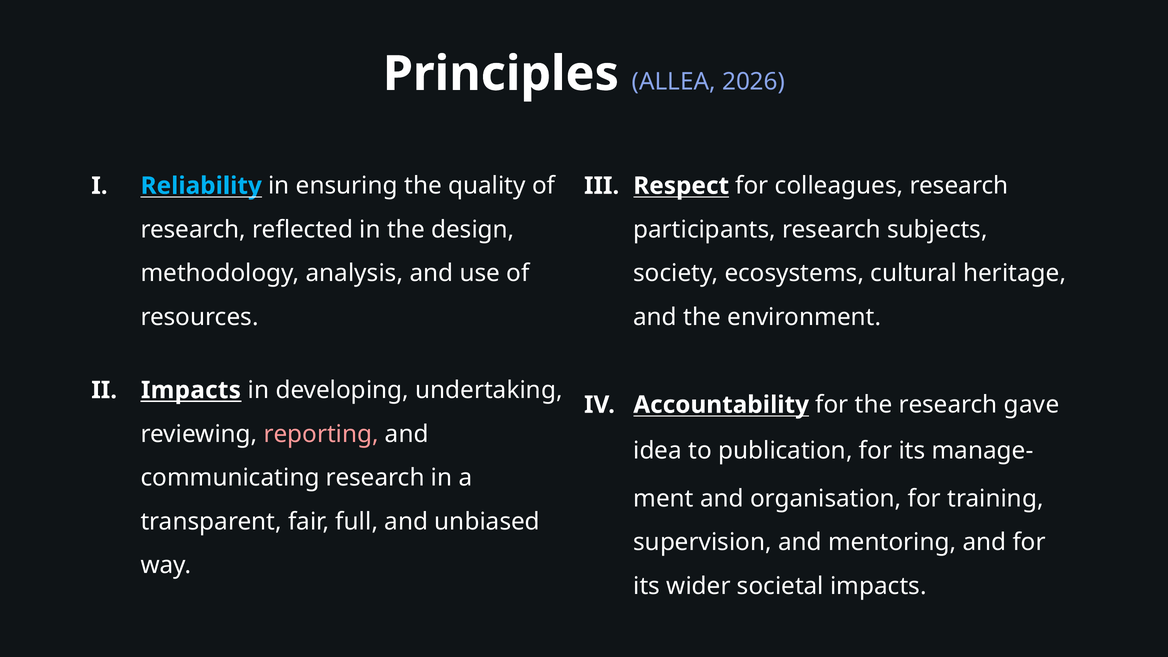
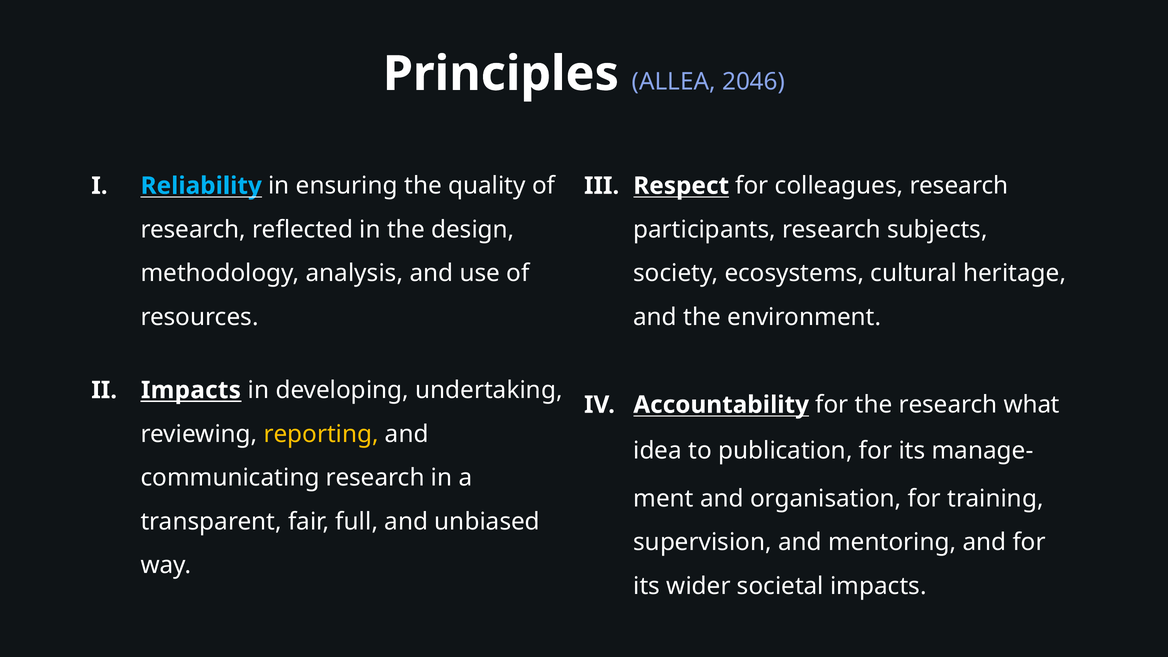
2026: 2026 -> 2046 (754, 82)
gave: gave -> what (1032, 405)
reporting colour: pink -> yellow (321, 434)
